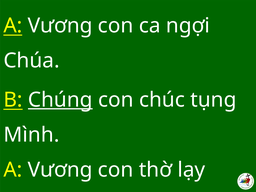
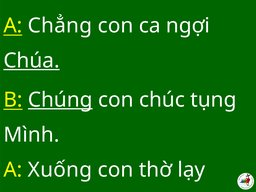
Vương: Vương -> Chẳng (60, 26)
Chúa underline: none -> present (32, 61)
Vương: Vương -> Xuống (60, 170)
